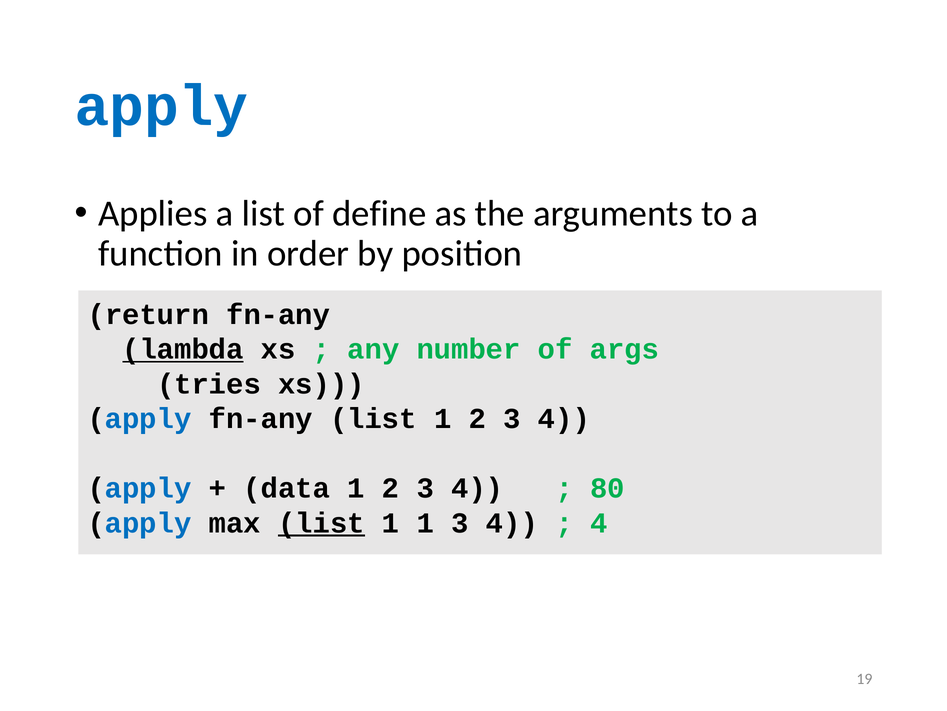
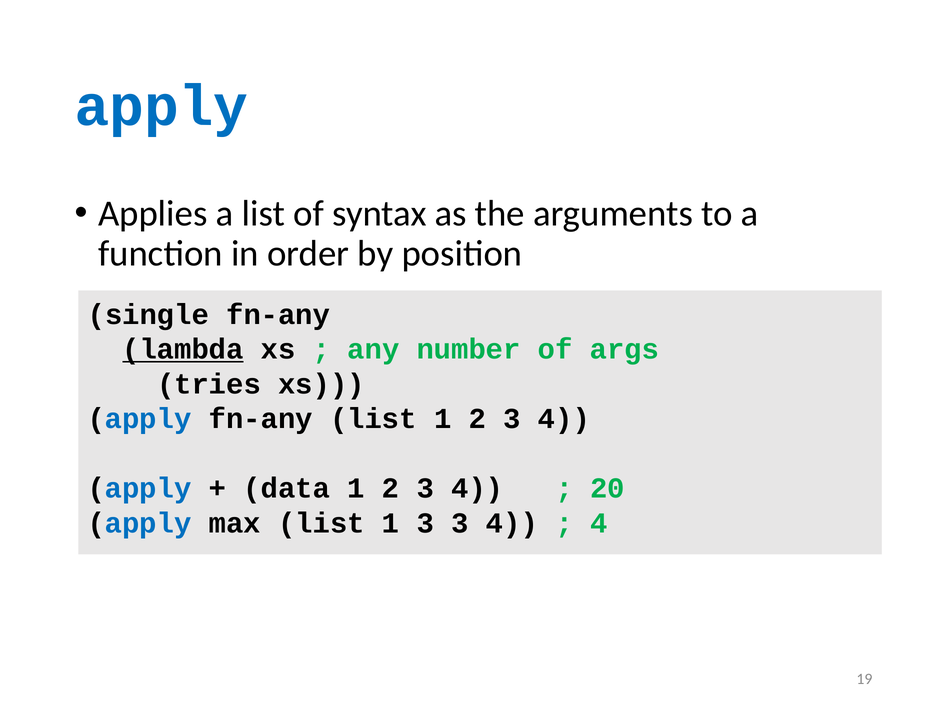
define: define -> syntax (379, 213)
return: return -> single (148, 314)
80: 80 -> 20 (607, 488)
list underline: present -> none (321, 522)
1 1: 1 -> 3 (425, 522)
